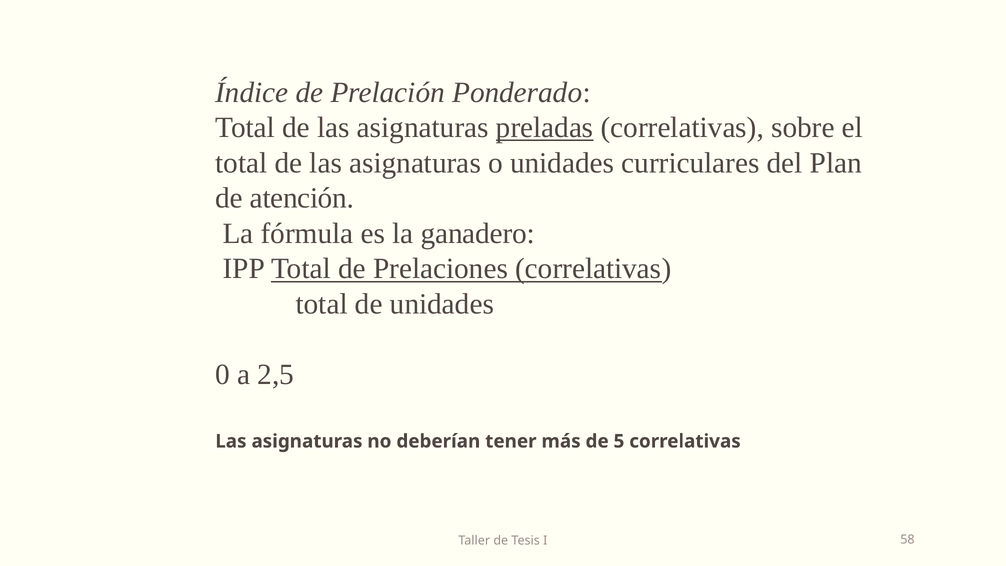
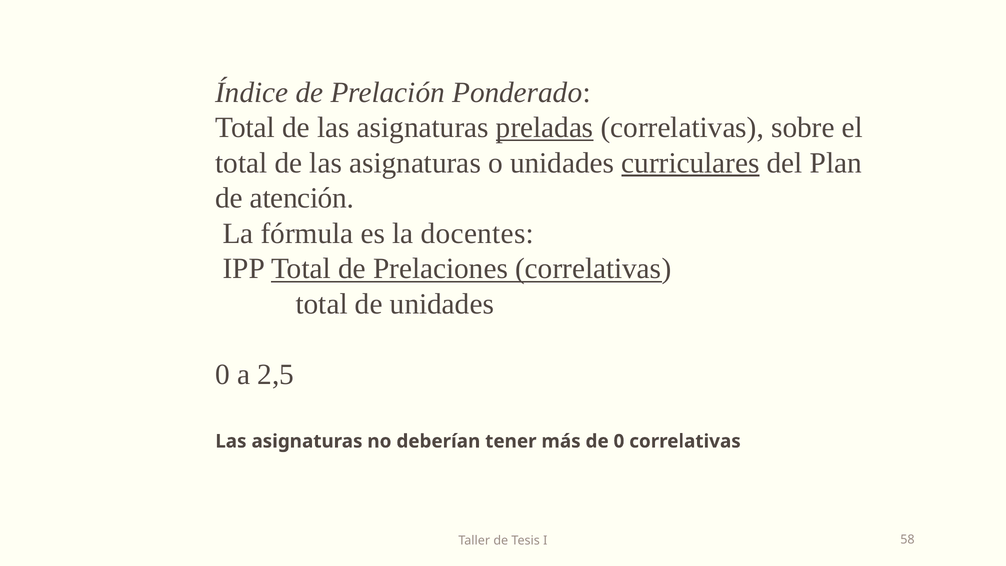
curriculares underline: none -> present (691, 163)
ganadero: ganadero -> docentes (477, 233)
de 5: 5 -> 0 (619, 441)
